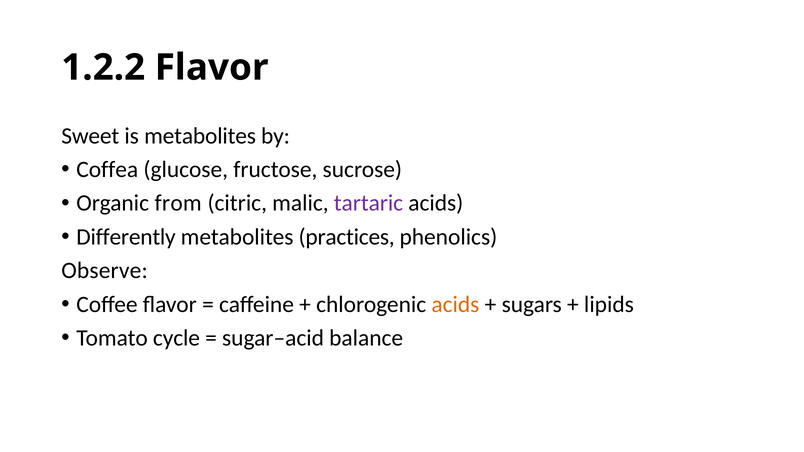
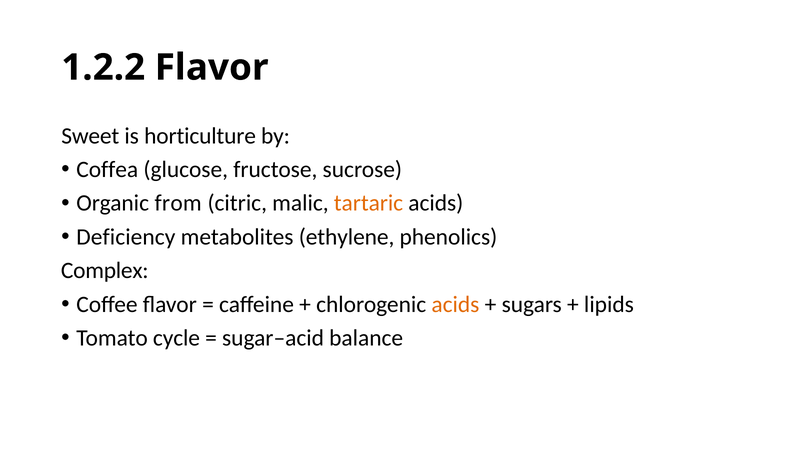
is metabolites: metabolites -> horticulture (200, 136)
tartaric colour: purple -> orange (368, 203)
Differently: Differently -> Deficiency (126, 237)
practices: practices -> ethylene (347, 237)
Observe: Observe -> Complex (105, 271)
